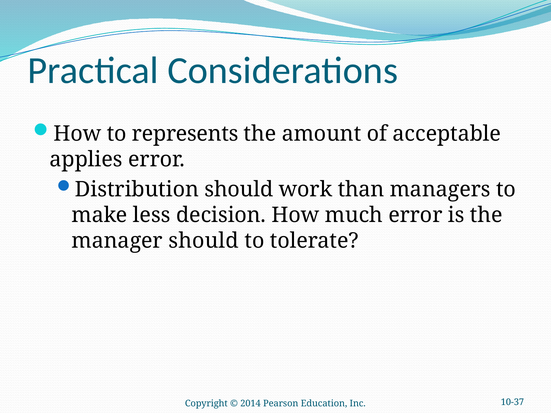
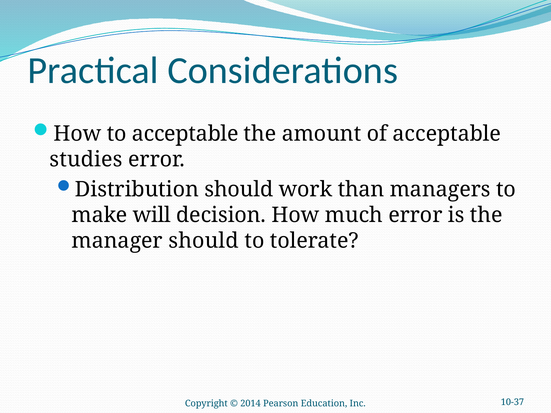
to represents: represents -> acceptable (185, 134)
applies: applies -> studies (86, 159)
less: less -> will (152, 215)
